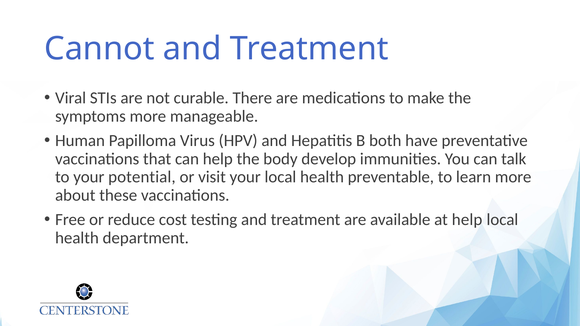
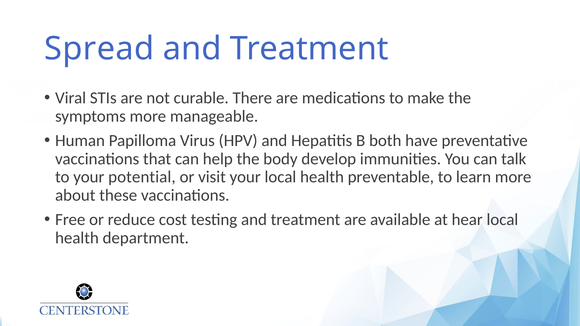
Cannot: Cannot -> Spread (99, 49)
at help: help -> hear (467, 220)
